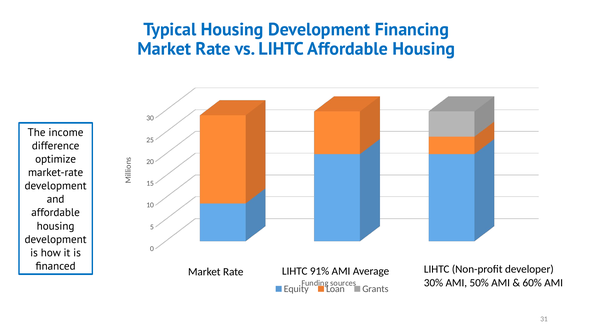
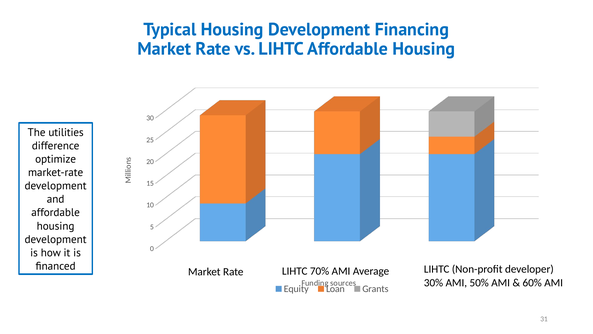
income: income -> utilities (66, 132)
91%: 91% -> 70% (320, 271)
